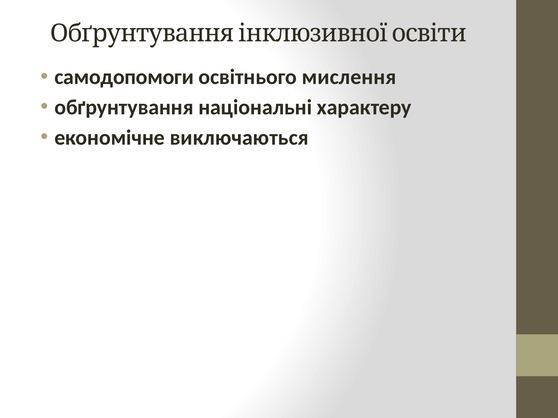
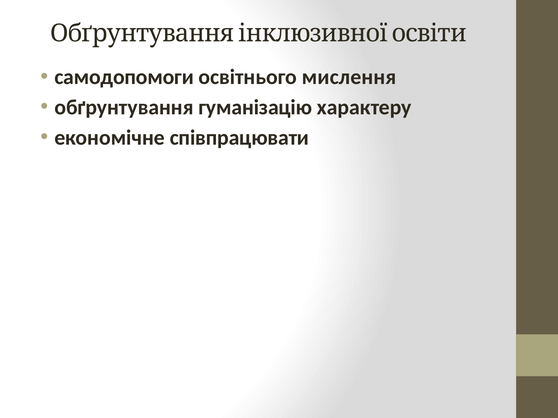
національні: національні -> гуманізацію (255, 107)
виключаються: виключаються -> співпрацювати (239, 138)
